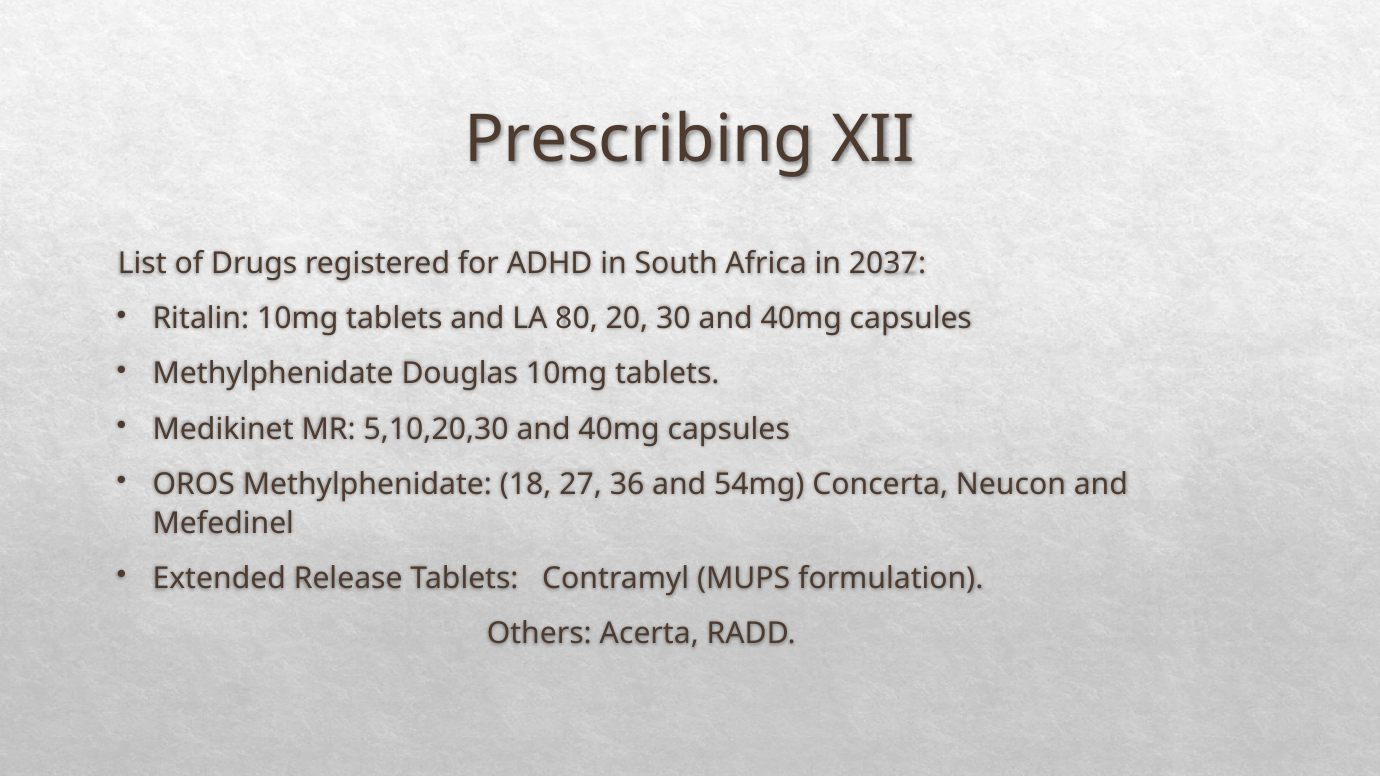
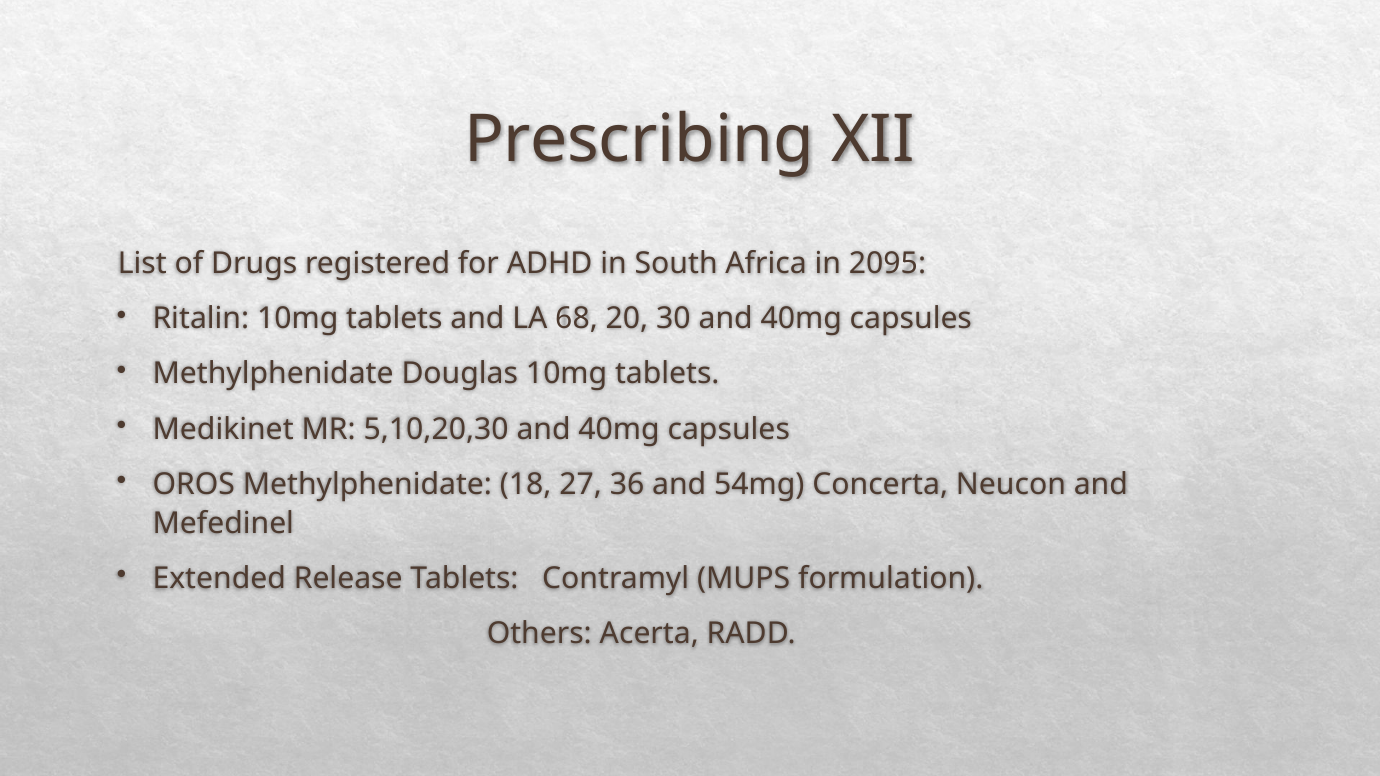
2037: 2037 -> 2095 (888, 264)
80: 80 -> 68 (577, 319)
